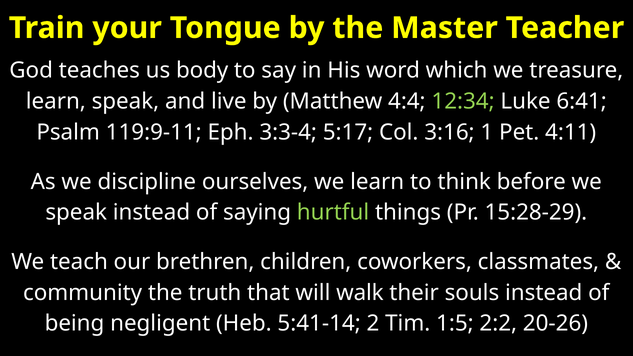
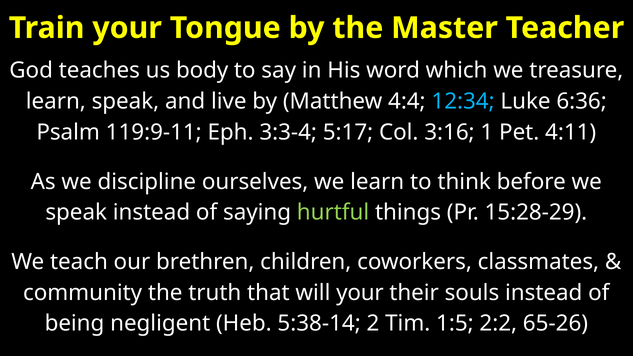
12:34 colour: light green -> light blue (463, 101)
6:41: 6:41 -> 6:36 (582, 101)
will walk: walk -> your (360, 293)
5:41-14: 5:41-14 -> 5:38-14 (319, 324)
20-26: 20-26 -> 65-26 (555, 324)
